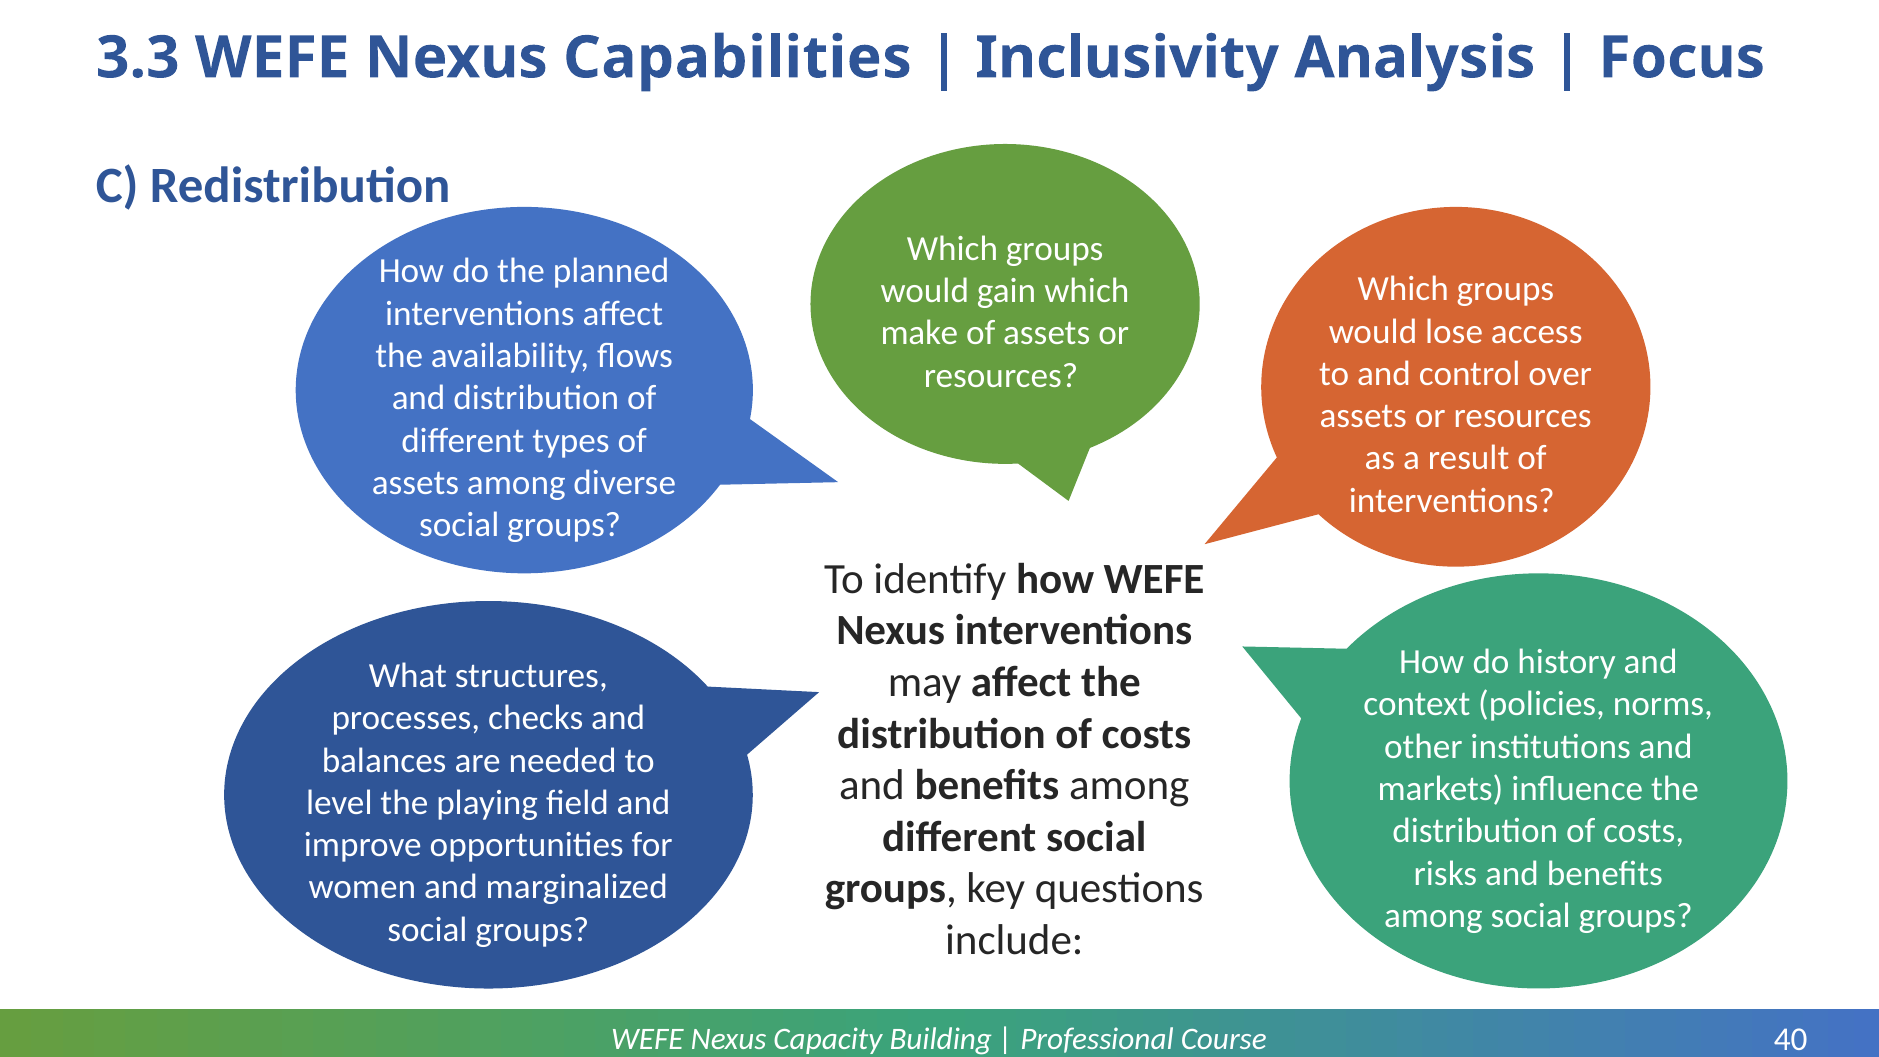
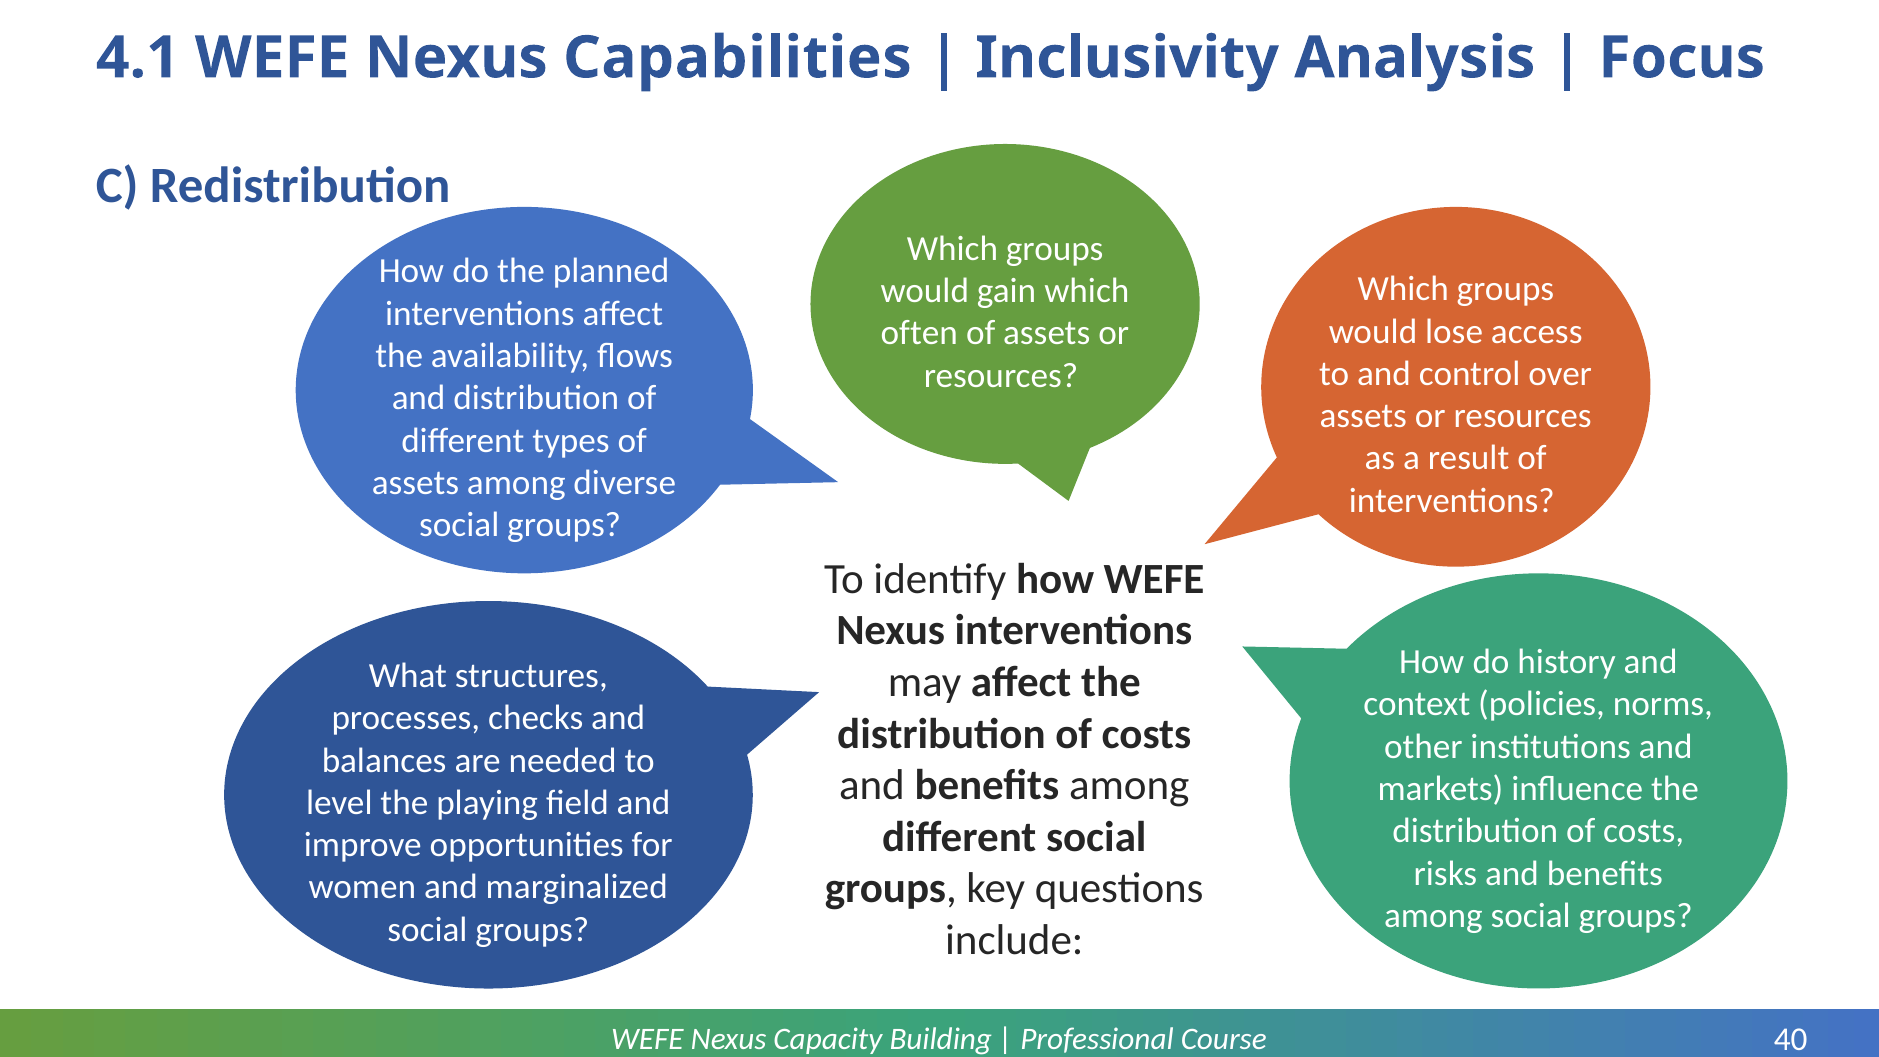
3.3: 3.3 -> 4.1 (138, 58)
make: make -> often (919, 333)
